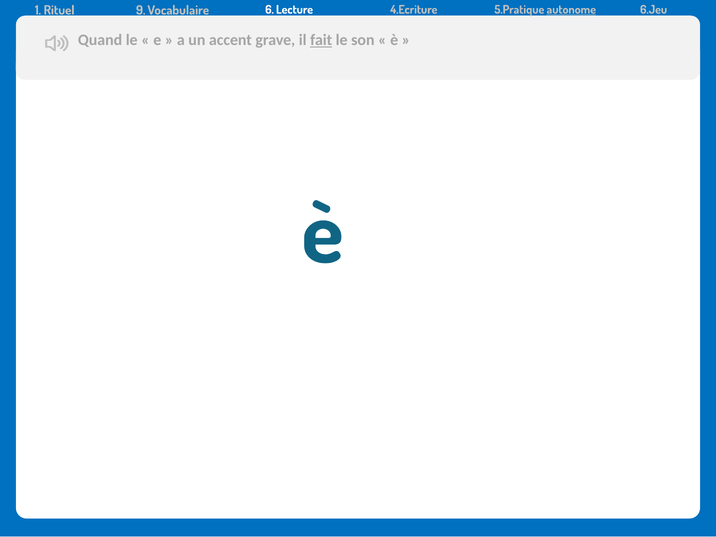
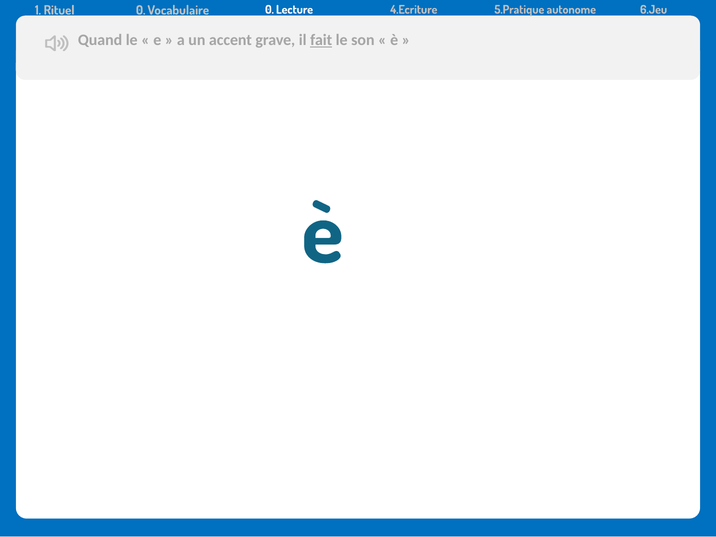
Rituel 9: 9 -> 0 (141, 10)
Vocabulaire 6: 6 -> 0 (269, 10)
autonome underline: present -> none (571, 10)
